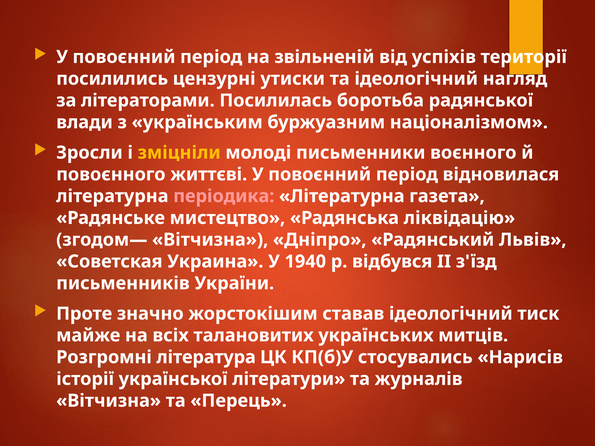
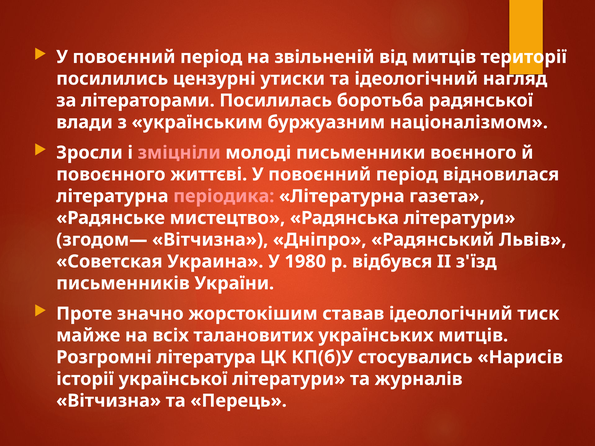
від успіхів: успіхів -> митців (444, 57)
зміцніли colour: yellow -> pink (179, 153)
Радянська ліквідацію: ліквідацію -> літератури (460, 218)
1940: 1940 -> 1980 (305, 262)
